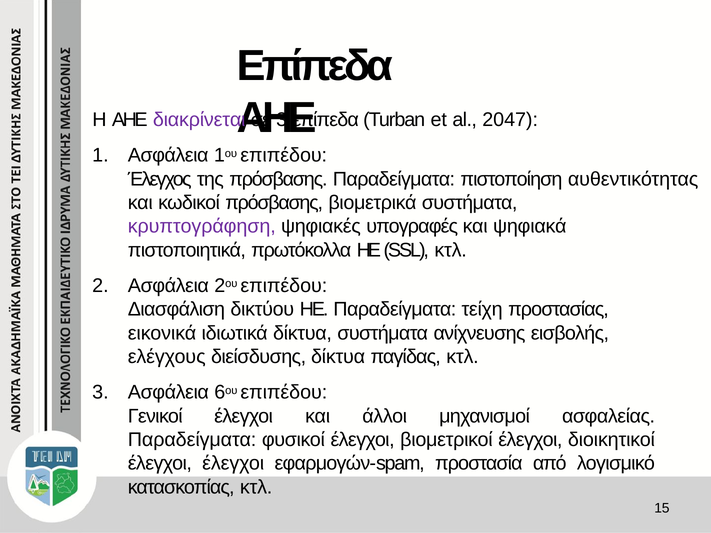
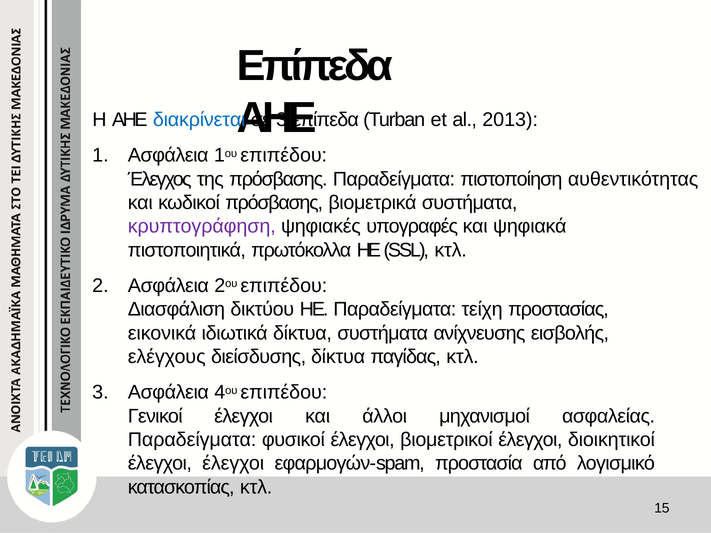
διακρίνεται colour: purple -> blue (199, 120)
2047: 2047 -> 2013 (510, 120)
6: 6 -> 4 (220, 393)
